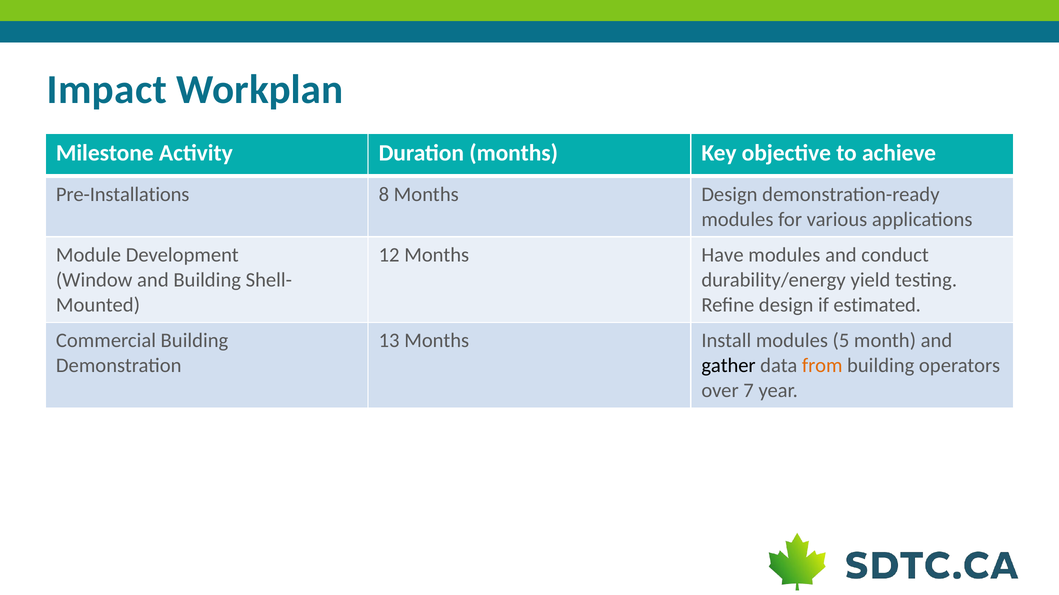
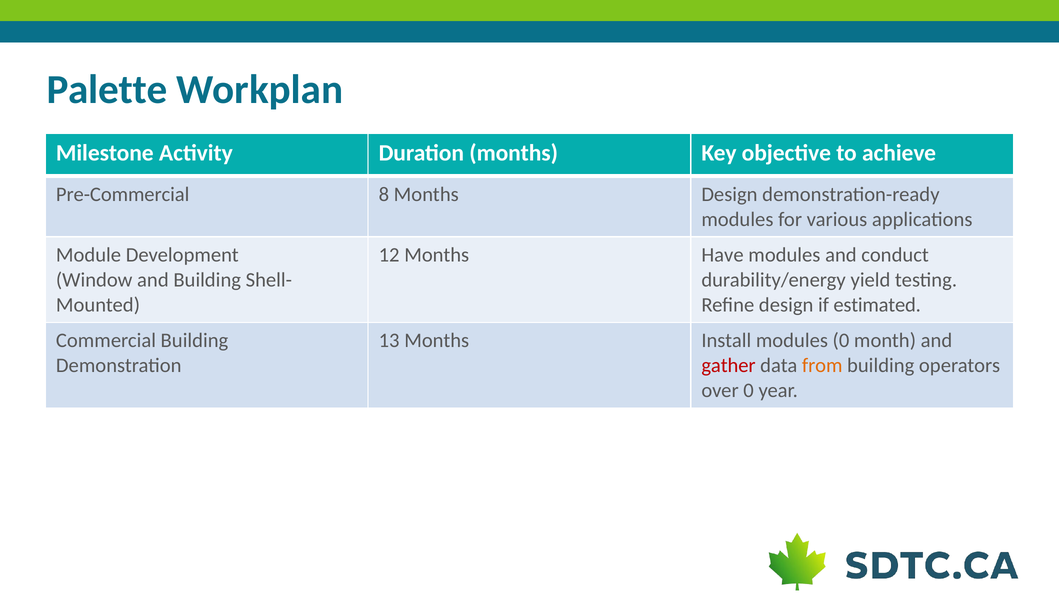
Impact: Impact -> Palette (107, 90)
Pre-Installations: Pre-Installations -> Pre-Commercial (123, 194)
modules 5: 5 -> 0 (841, 341)
gather colour: black -> red (728, 366)
over 7: 7 -> 0 (749, 391)
